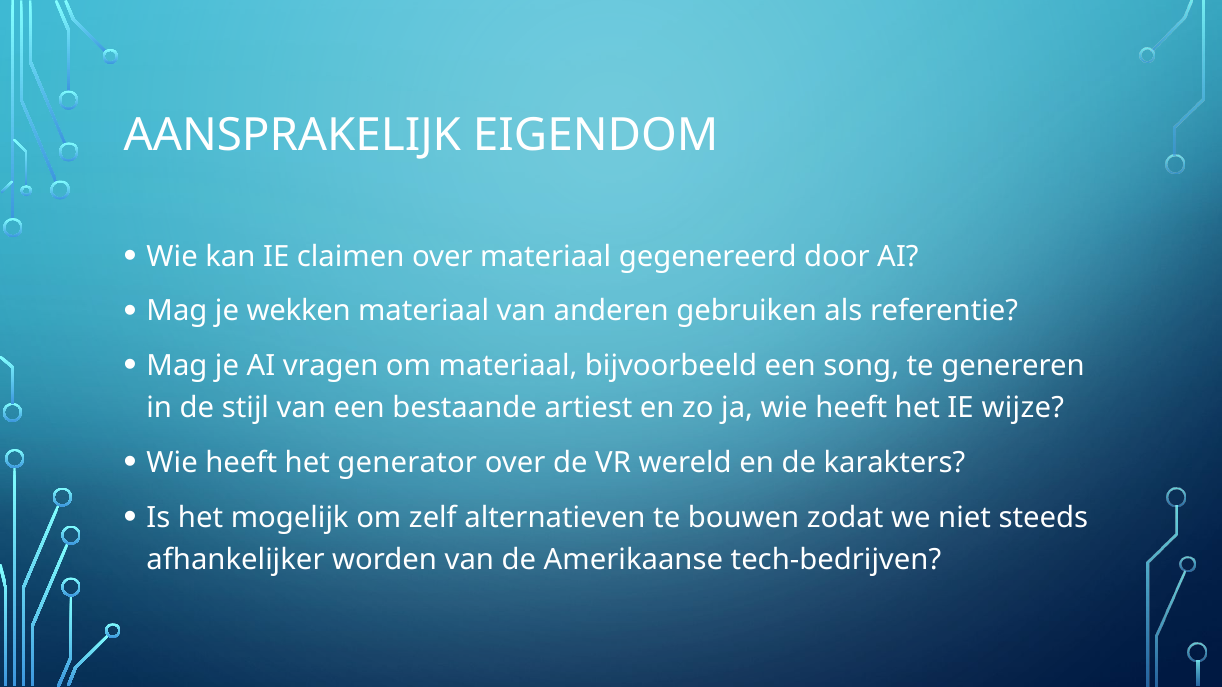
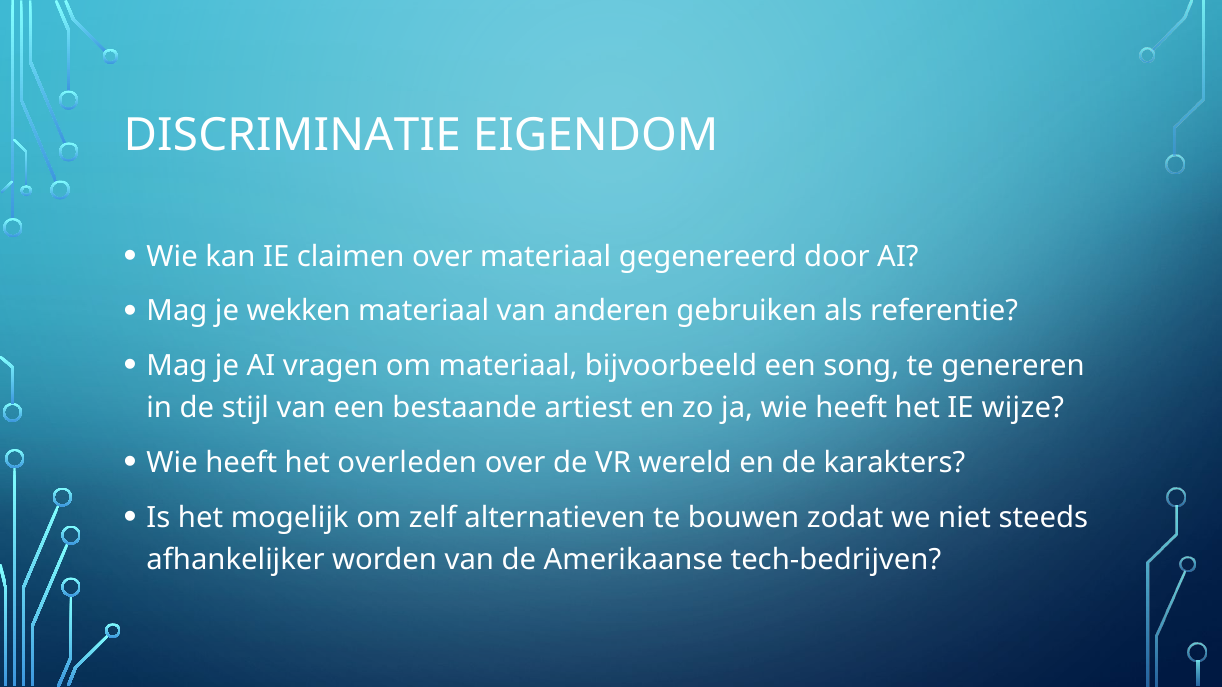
AANSPRAKELIJK: AANSPRAKELIJK -> DISCRIMINATIE (292, 136)
generator: generator -> overleden (407, 463)
